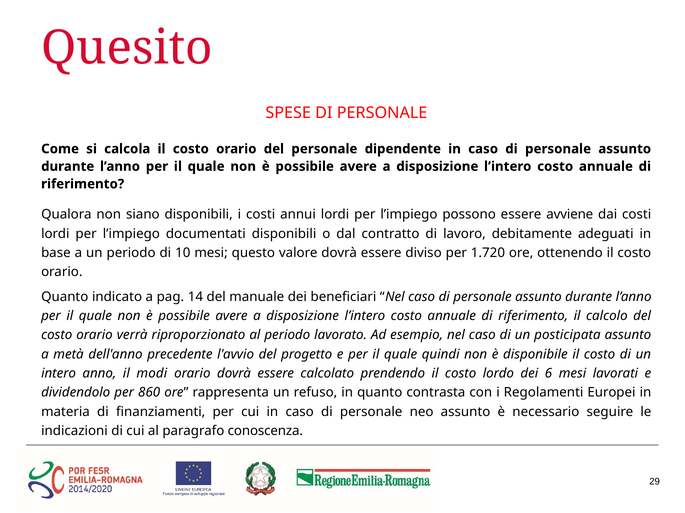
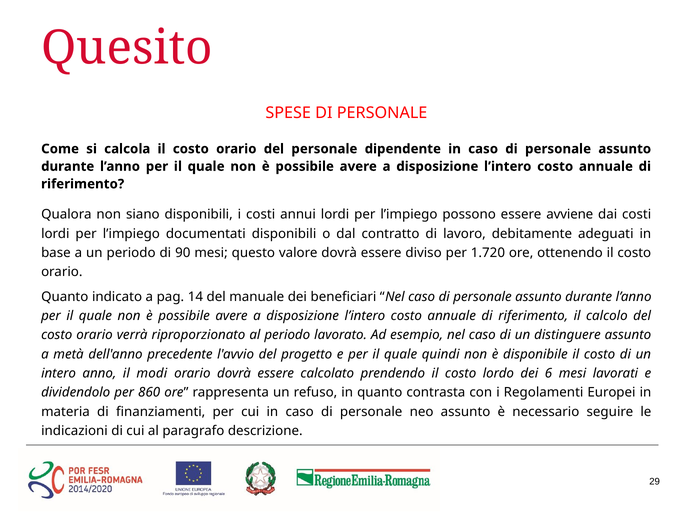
10: 10 -> 90 (183, 253)
posticipata: posticipata -> distinguere (567, 336)
conoscenza: conoscenza -> descrizione (265, 431)
